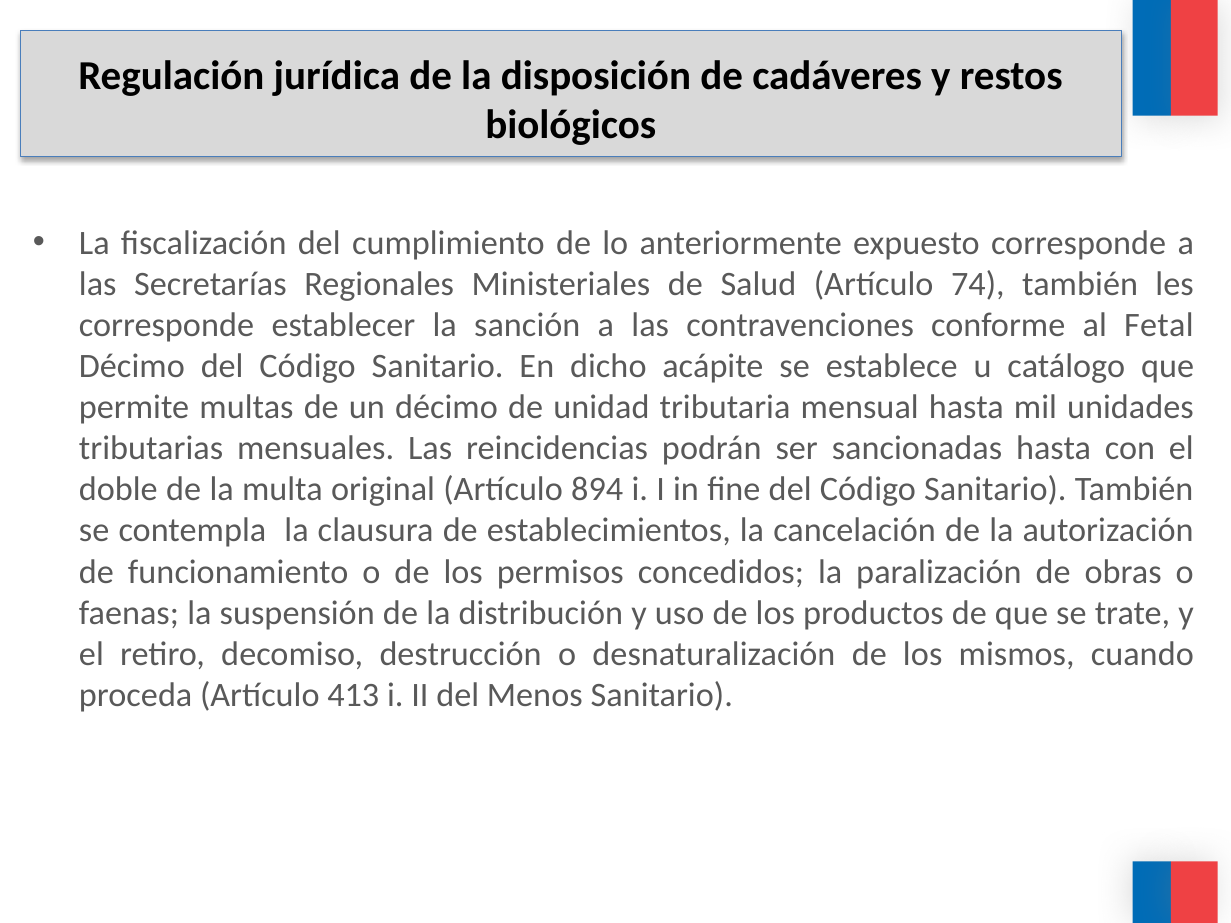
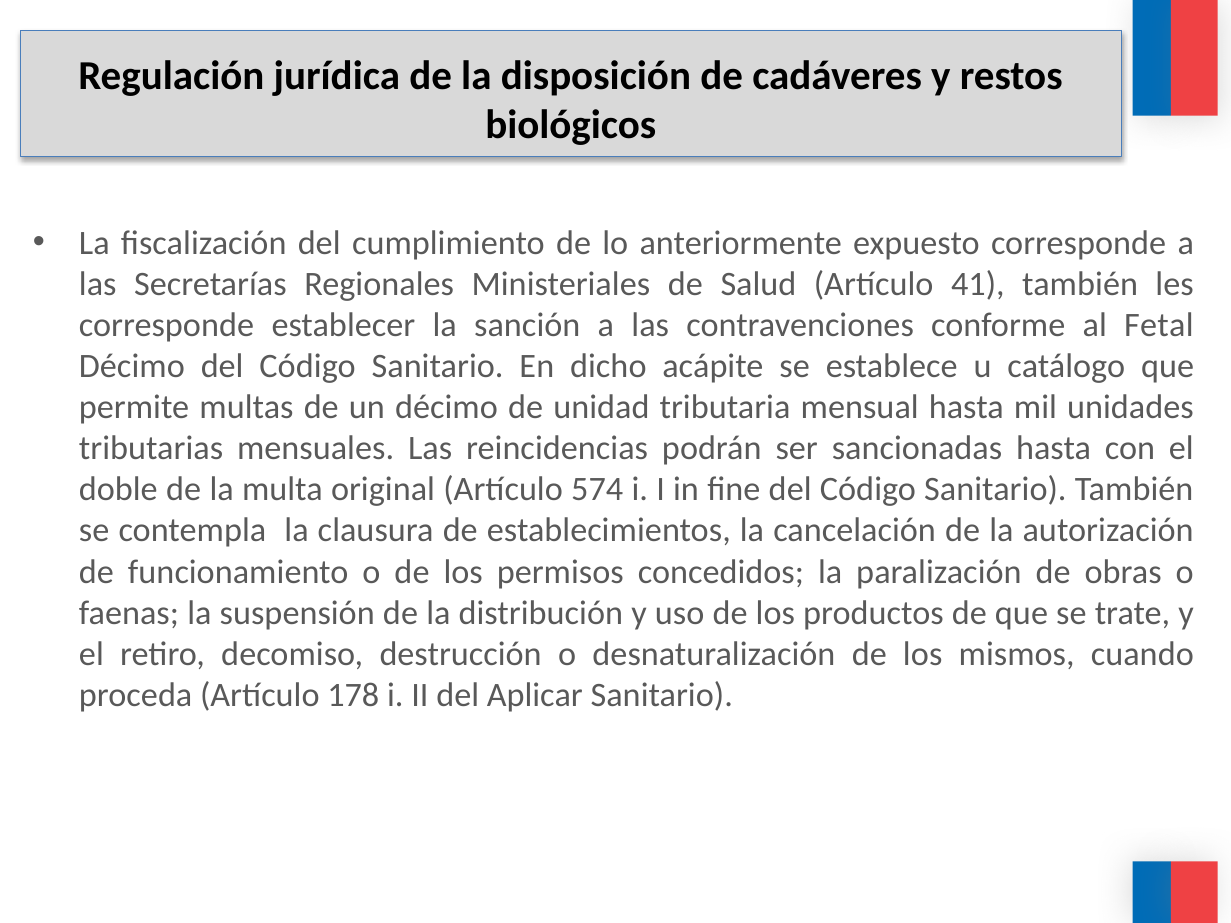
74: 74 -> 41 (978, 285)
894: 894 -> 574 (597, 490)
413: 413 -> 178 (353, 695)
Menos: Menos -> Aplicar (535, 695)
